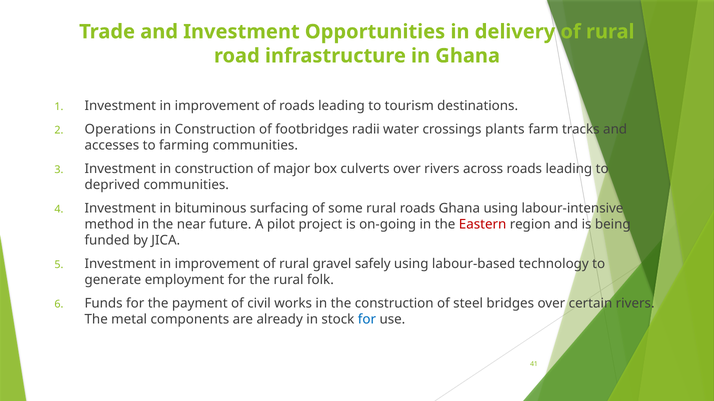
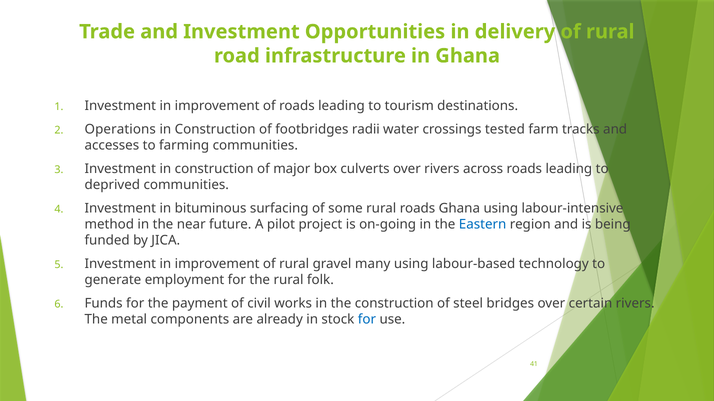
plants: plants -> tested (505, 130)
Eastern colour: red -> blue (483, 225)
safely: safely -> many (373, 264)
